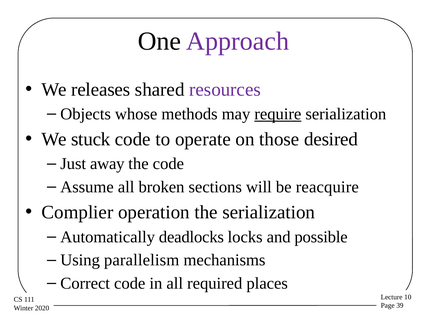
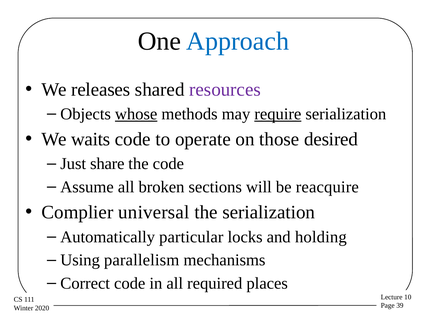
Approach colour: purple -> blue (238, 41)
whose underline: none -> present (136, 114)
stuck: stuck -> waits (91, 139)
away: away -> share (107, 164)
operation: operation -> universal (154, 213)
deadlocks: deadlocks -> particular (191, 237)
possible: possible -> holding (321, 237)
